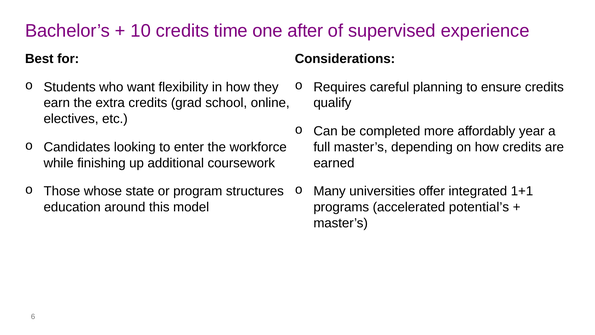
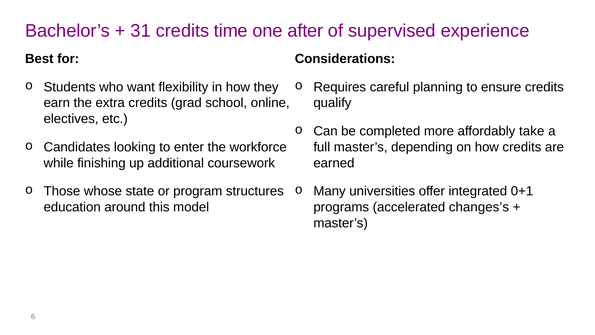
10: 10 -> 31 (141, 31)
year: year -> take (532, 131)
1+1: 1+1 -> 0+1 (522, 191)
potential’s: potential’s -> changes’s (479, 207)
